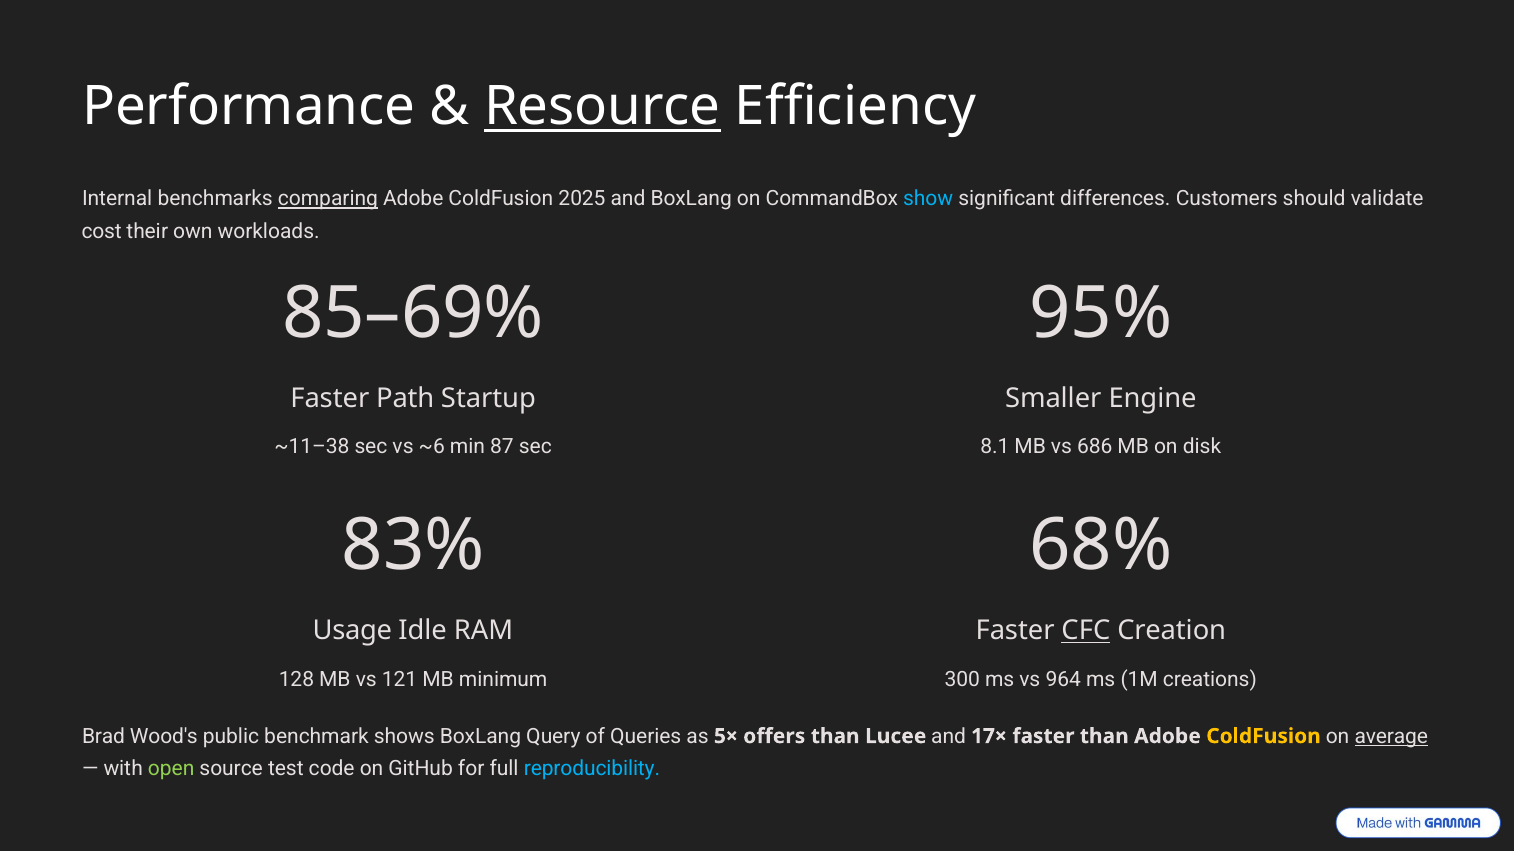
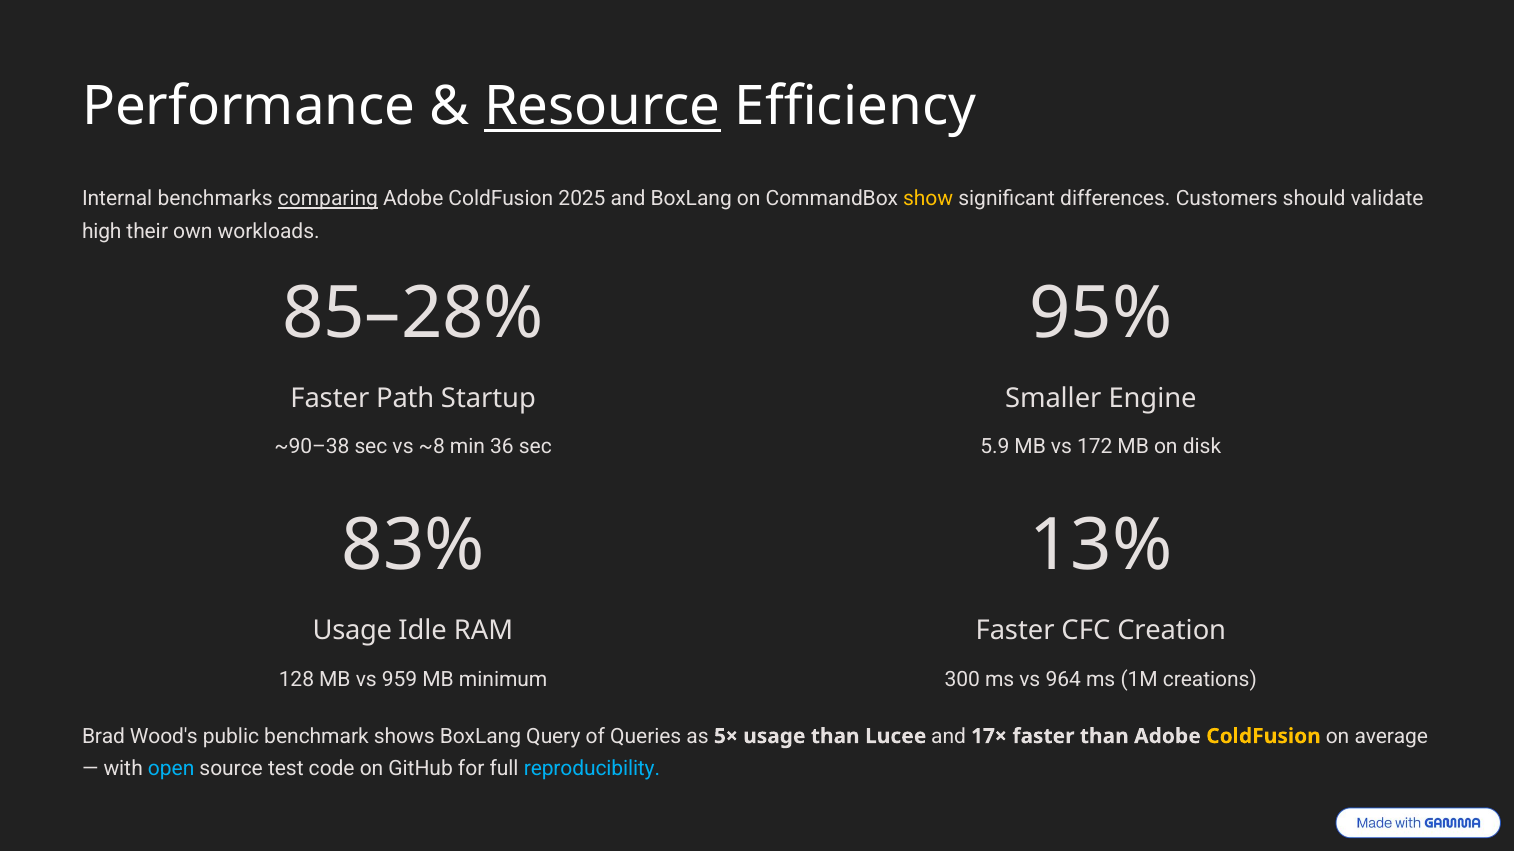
show colour: light blue -> yellow (928, 199)
cost: cost -> high (102, 231)
85–69%: 85–69% -> 85–28% (413, 314)
~11–38: ~11–38 -> ~90–38 (312, 447)
~6: ~6 -> ~8 (432, 447)
87: 87 -> 36 (502, 447)
8.1: 8.1 -> 5.9 (995, 447)
686: 686 -> 172 (1095, 447)
68%: 68% -> 13% (1101, 546)
CFC underline: present -> none (1086, 631)
121: 121 -> 959 (400, 680)
5× offers: offers -> usage (774, 737)
average underline: present -> none (1391, 737)
open colour: light green -> light blue (171, 769)
